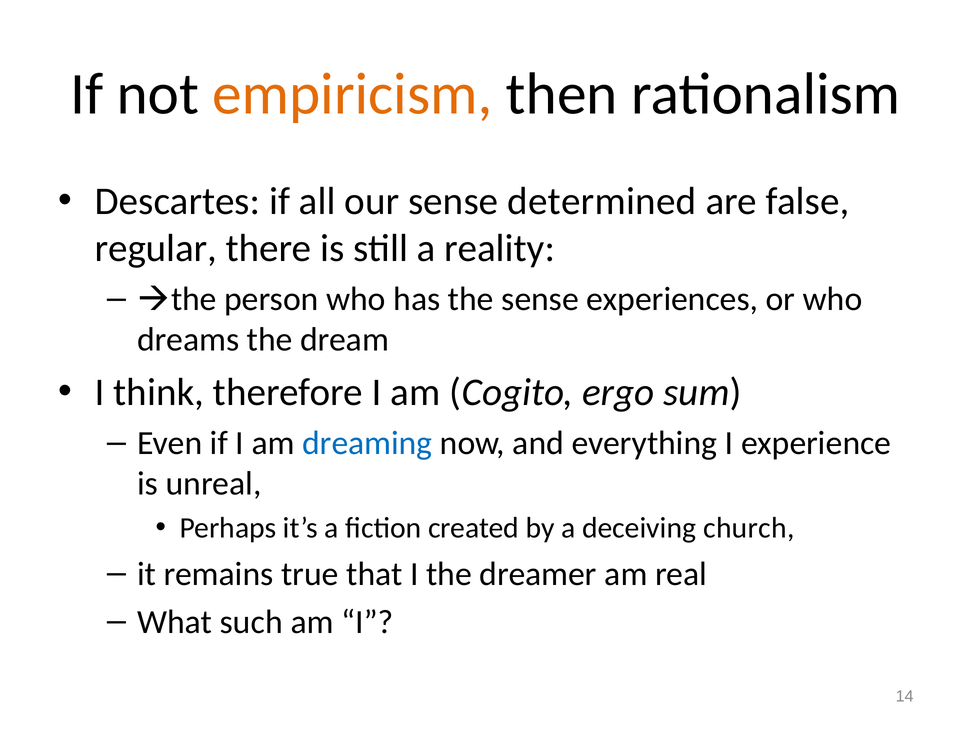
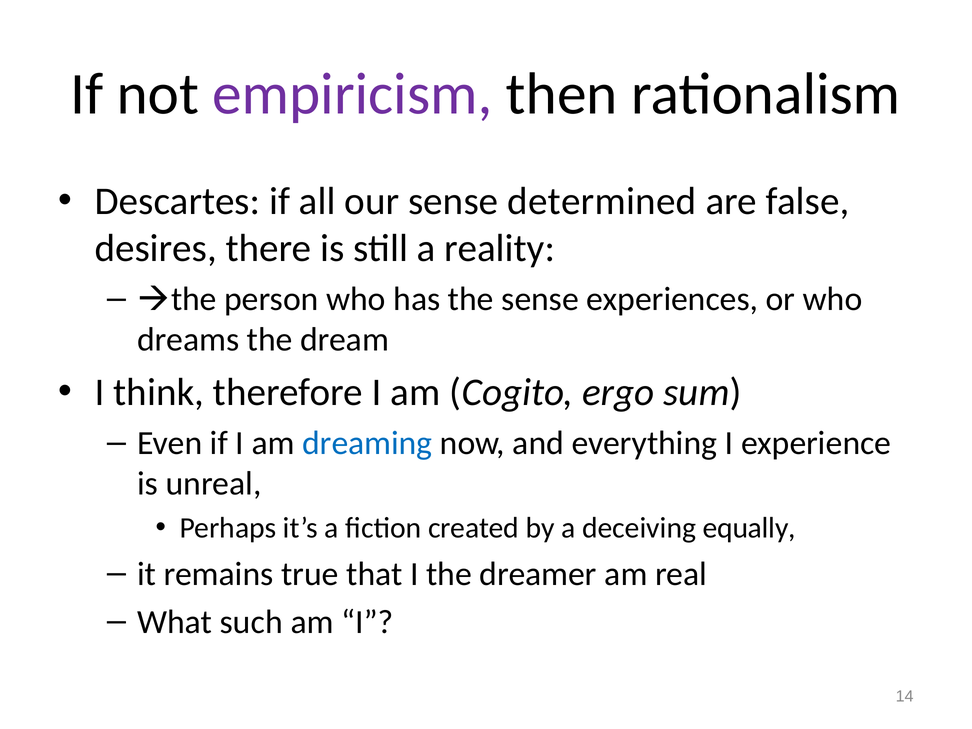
empiricism colour: orange -> purple (352, 94)
regular: regular -> desires (156, 248)
church: church -> equally (749, 528)
